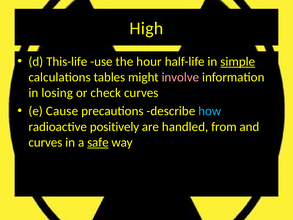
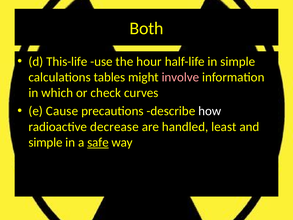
High: High -> Both (147, 28)
simple underline: present -> none (238, 61)
losing: losing -> which (57, 93)
how colour: light blue -> white (210, 111)
positively: positively -> decrease (114, 127)
from: from -> least (224, 127)
curves: curves -> simple (46, 142)
